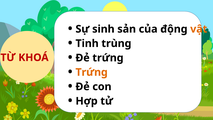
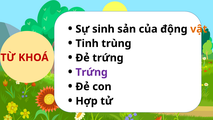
Trứng colour: orange -> purple (92, 72)
